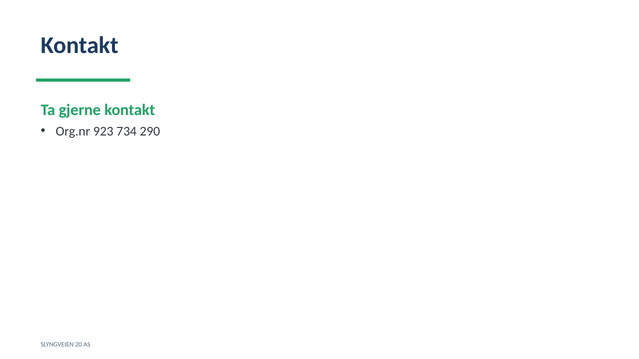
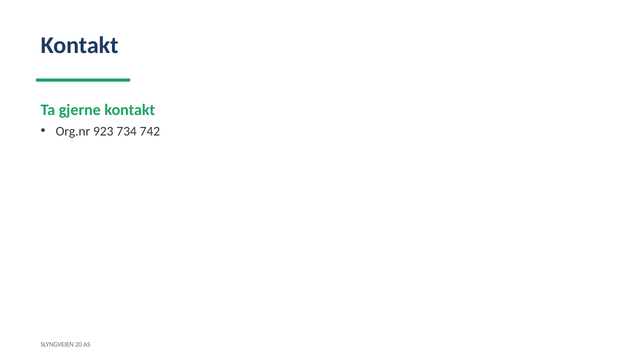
290: 290 -> 742 (150, 131)
